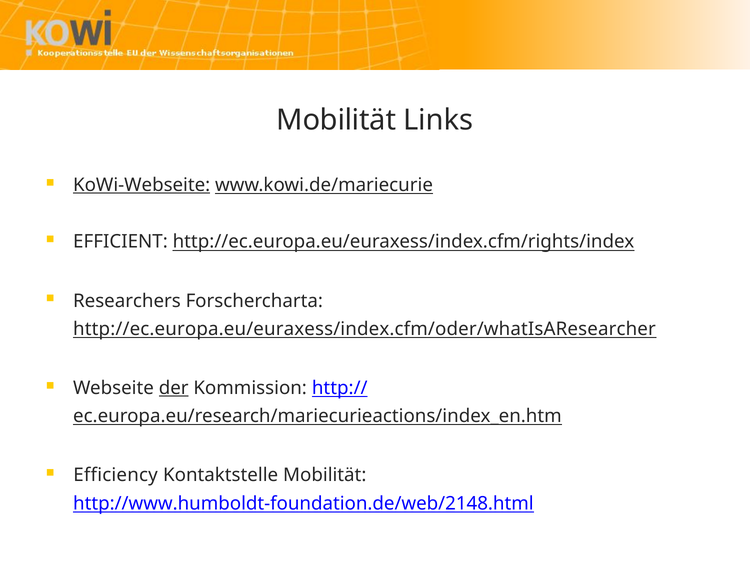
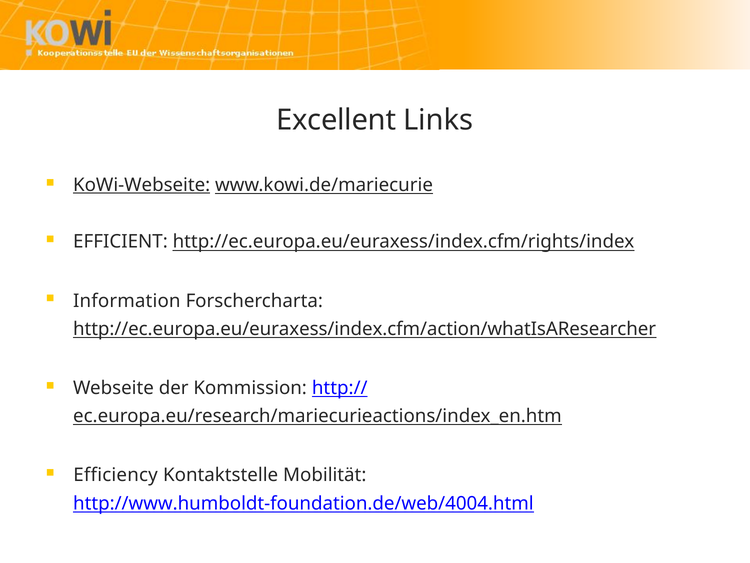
Mobilität: Mobilität -> Excellent (336, 120)
Researchers: Researchers -> Information (127, 301)
http://ec.europa.eu/euraxess/index.cfm/oder/whatIsAResearcher: http://ec.europa.eu/euraxess/index.cfm/oder/whatIsAResearcher -> http://ec.europa.eu/euraxess/index.cfm/action/whatIsAResearcher (365, 329)
der underline: present -> none (174, 388)
http://www.humboldt-foundation.de/web/2148.html: http://www.humboldt-foundation.de/web/2148.html -> http://www.humboldt-foundation.de/web/4004.html (303, 503)
